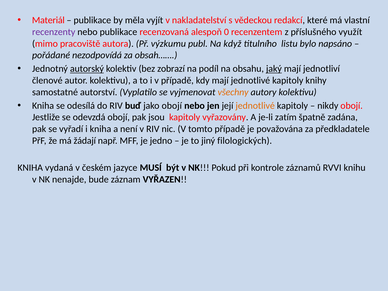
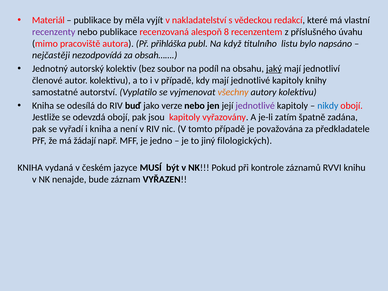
0: 0 -> 8 (226, 32)
využít: využít -> úvahu (351, 32)
výzkumu: výzkumu -> přihláška (169, 44)
pořádané: pořádané -> nejčastěji (51, 55)
autorský underline: present -> none (87, 69)
zobrazí: zobrazí -> soubor (171, 69)
jako obojí: obojí -> verze (172, 106)
jednotlivé colour: orange -> purple (255, 106)
nikdy colour: black -> blue (328, 106)
